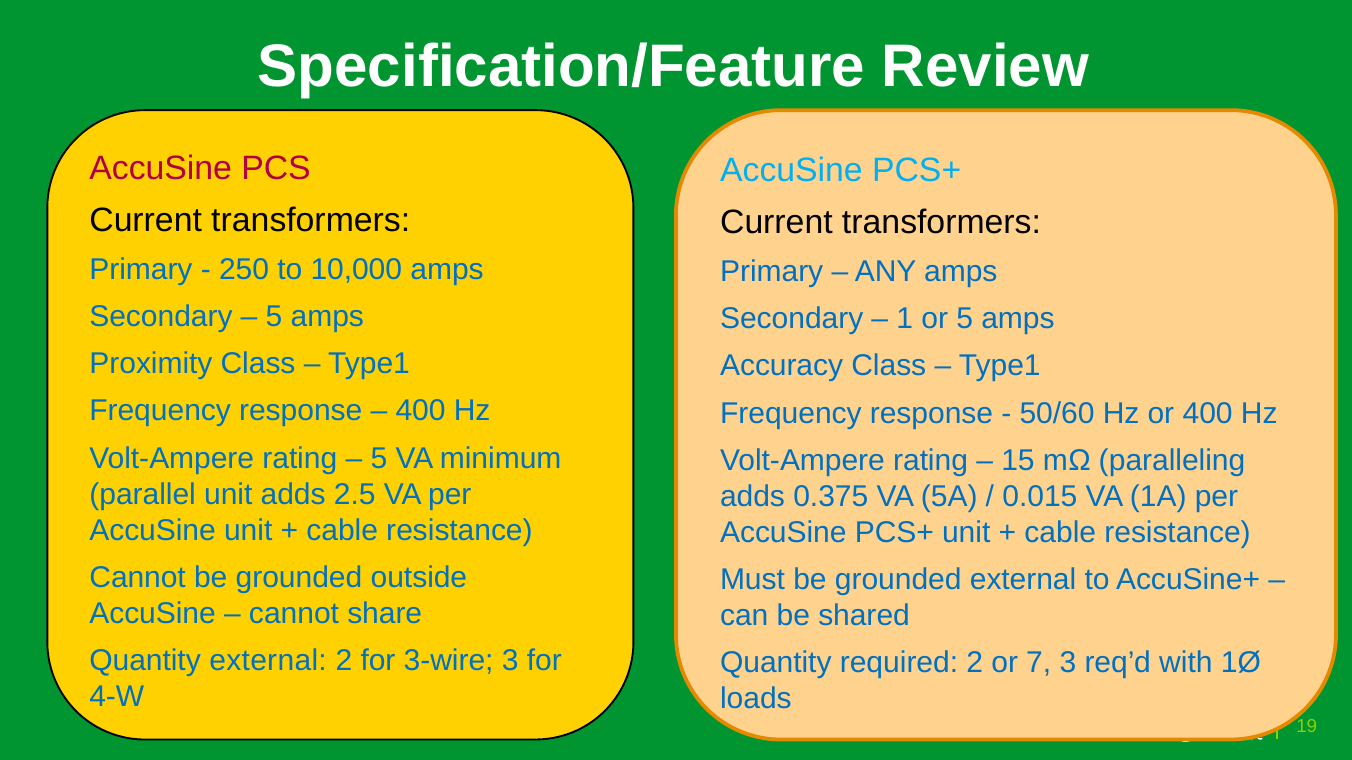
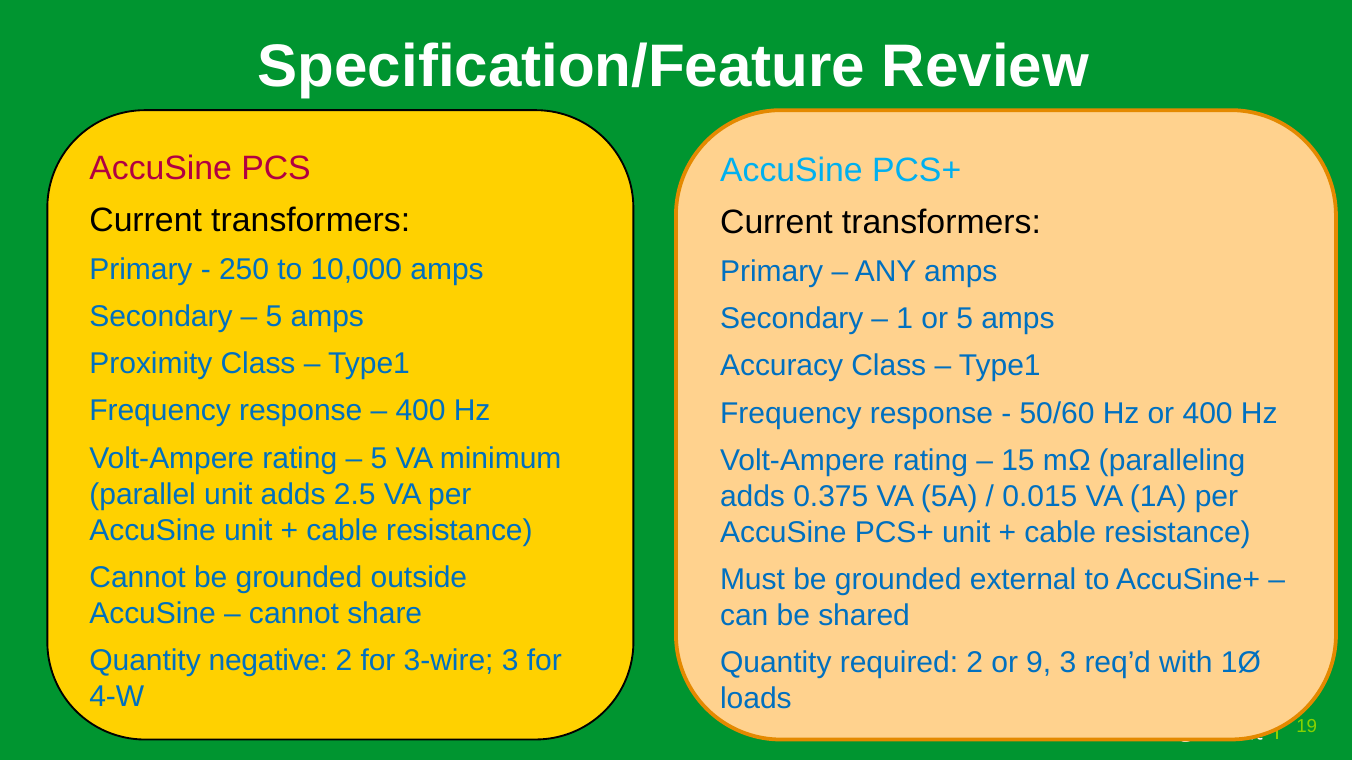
Quantity external: external -> negative (268, 661)
7: 7 -> 9 (1039, 664)
